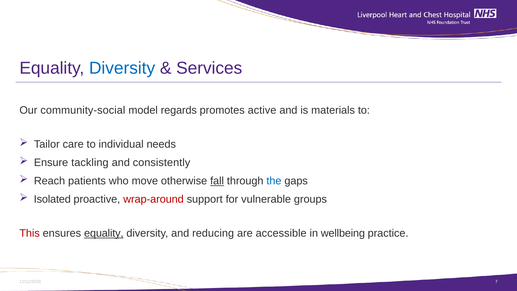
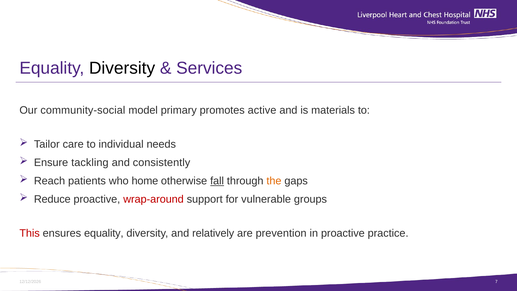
Diversity colour: blue -> black (122, 68)
regards: regards -> primary (179, 110)
move: move -> home (145, 181)
the colour: blue -> orange (274, 181)
Isolated: Isolated -> Reduce (52, 199)
equality underline: present -> none (104, 233)
reducing: reducing -> relatively (213, 233)
accessible: accessible -> prevention (281, 233)
in wellbeing: wellbeing -> proactive (343, 233)
